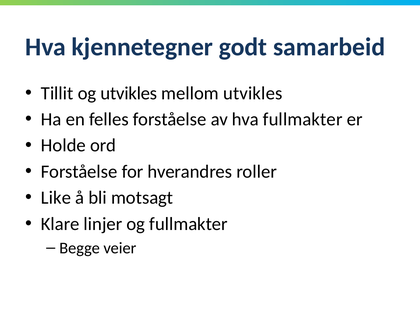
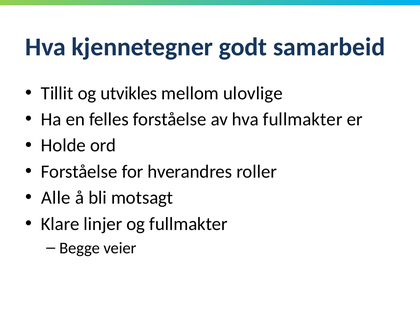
mellom utvikles: utvikles -> ulovlige (253, 93)
Like: Like -> Alle (56, 198)
